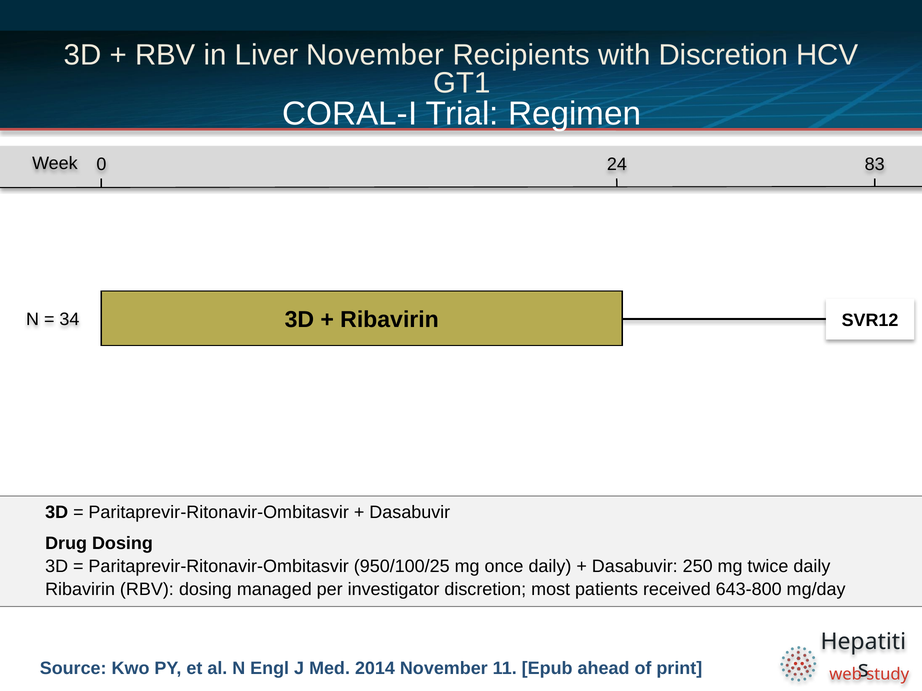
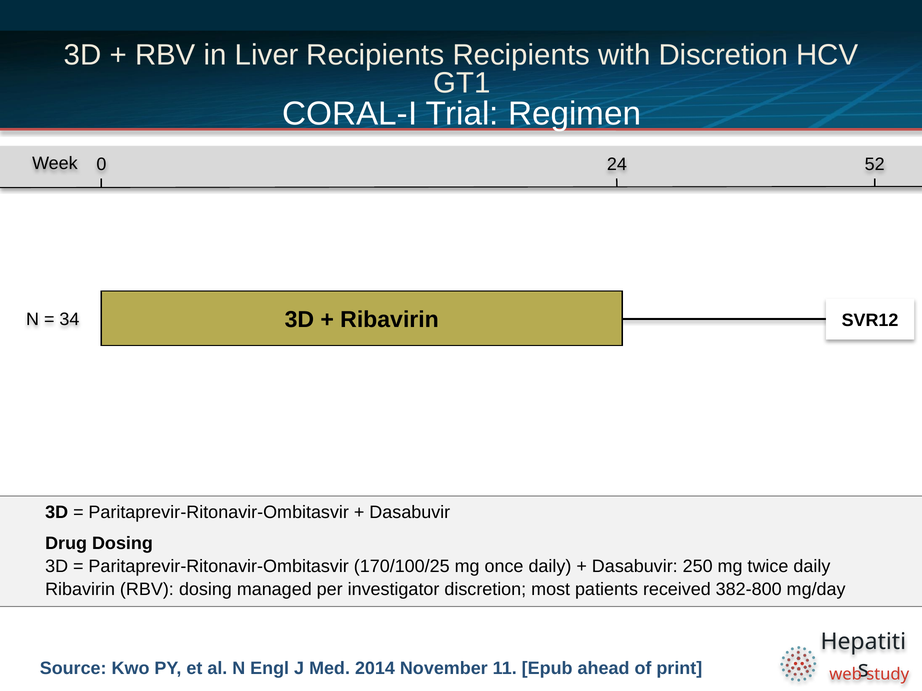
Liver November: November -> Recipients (375, 55)
83: 83 -> 52 (875, 165)
950/100/25: 950/100/25 -> 170/100/25 (402, 567)
643-800: 643-800 -> 382-800 (749, 590)
